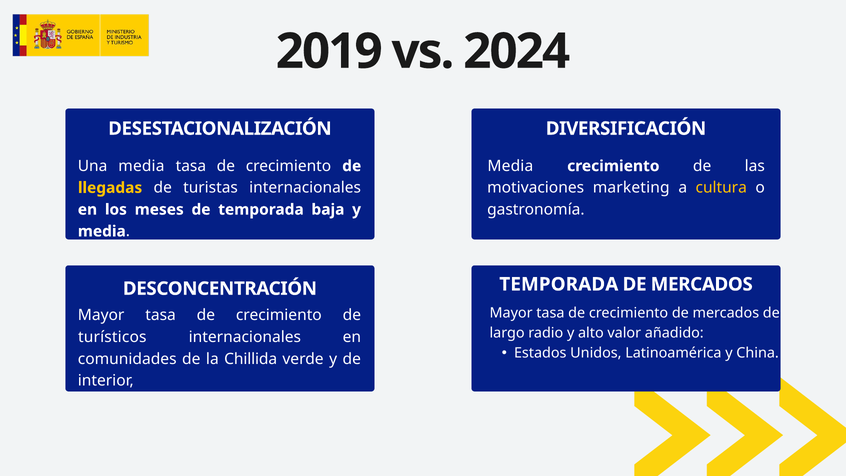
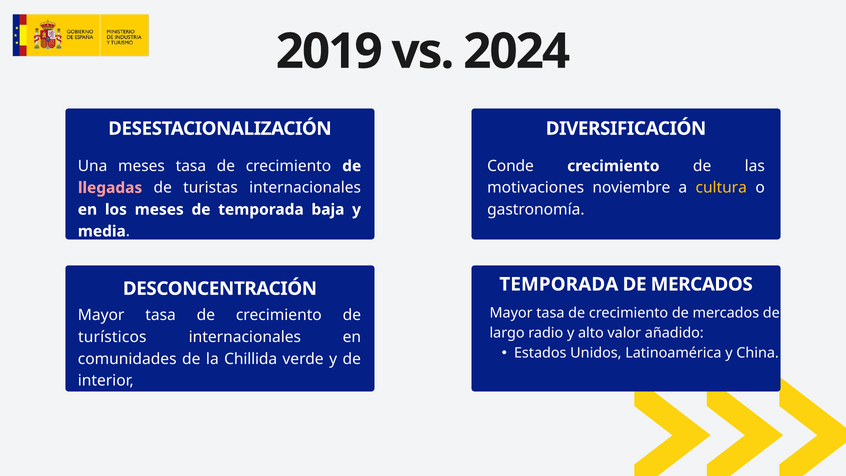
Una media: media -> meses (141, 166)
Media: Media -> Conde (510, 166)
marketing: marketing -> noviembre (631, 188)
llegadas colour: yellow -> pink (110, 188)
